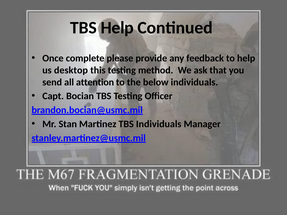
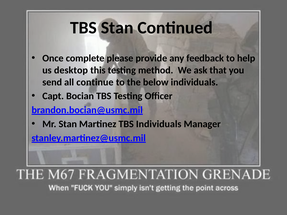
TBS Help: Help -> Stan (117, 28)
attention: attention -> continue (95, 82)
